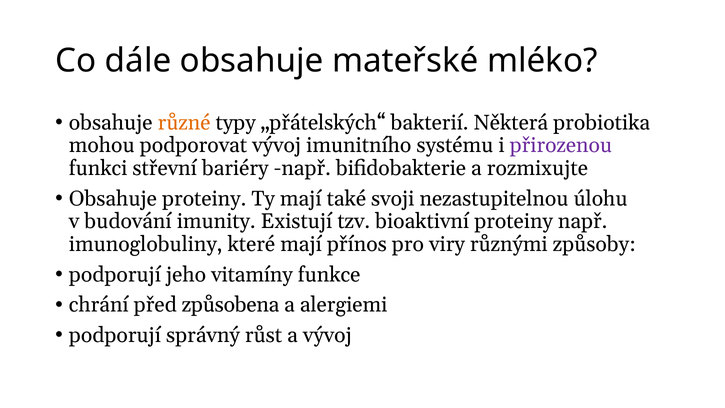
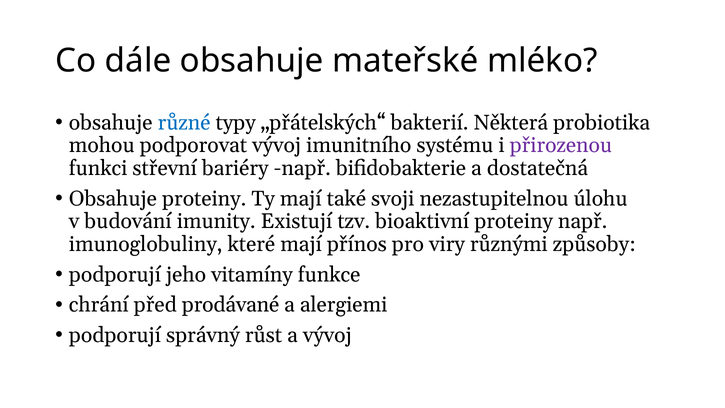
různé colour: orange -> blue (184, 123)
rozmixujte: rozmixujte -> dostatečná (537, 168)
způsobena: způsobena -> prodávané (231, 305)
